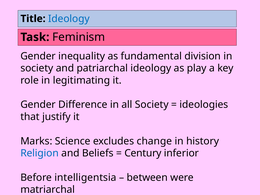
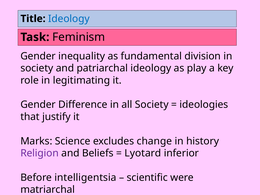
Religion colour: blue -> purple (40, 153)
Century: Century -> Lyotard (143, 153)
between: between -> scientific (147, 177)
